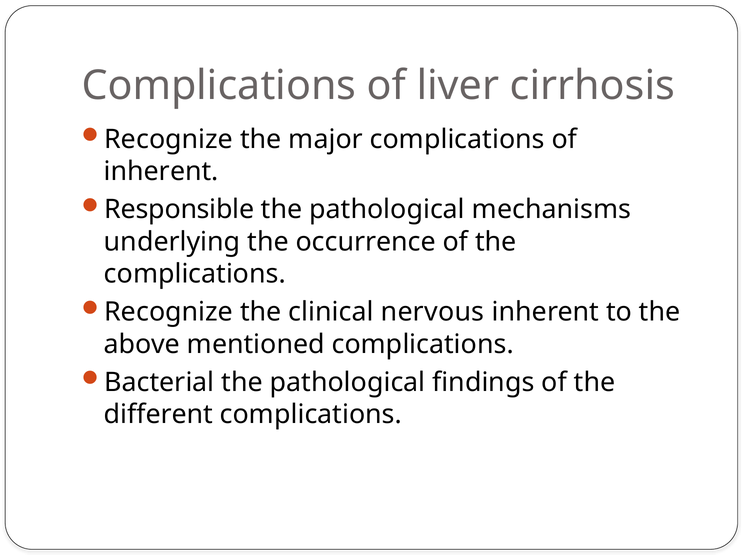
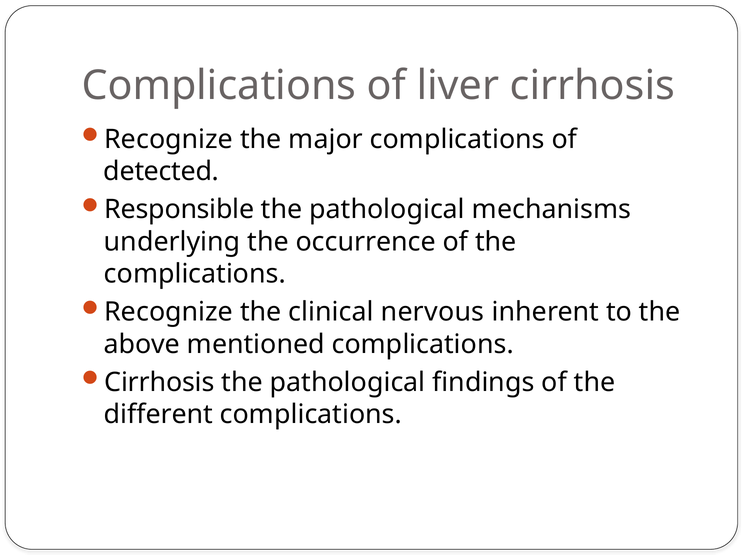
inherent: inherent -> detected (161, 171)
Bacterial: Bacterial -> Cirrhosis (159, 383)
